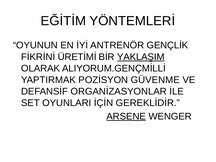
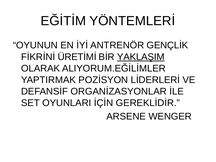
ALIYORUM.GENÇMİLLİ: ALIYORUM.GENÇMİLLİ -> ALIYORUM.EĞİLİMLER (114, 68)
GÜVENME: GÜVENME -> LİDERLERİ (155, 80)
ARSENE underline: present -> none (126, 116)
